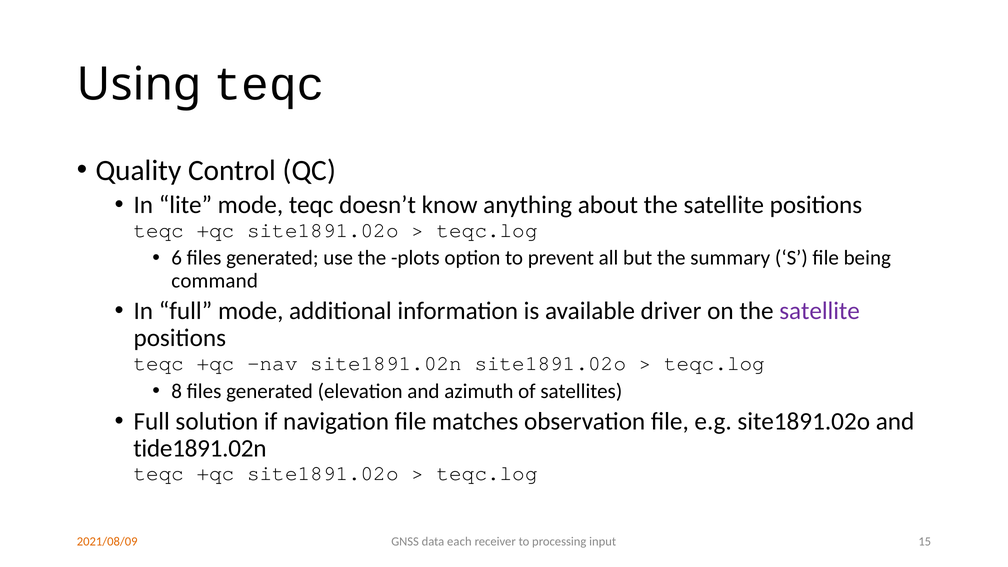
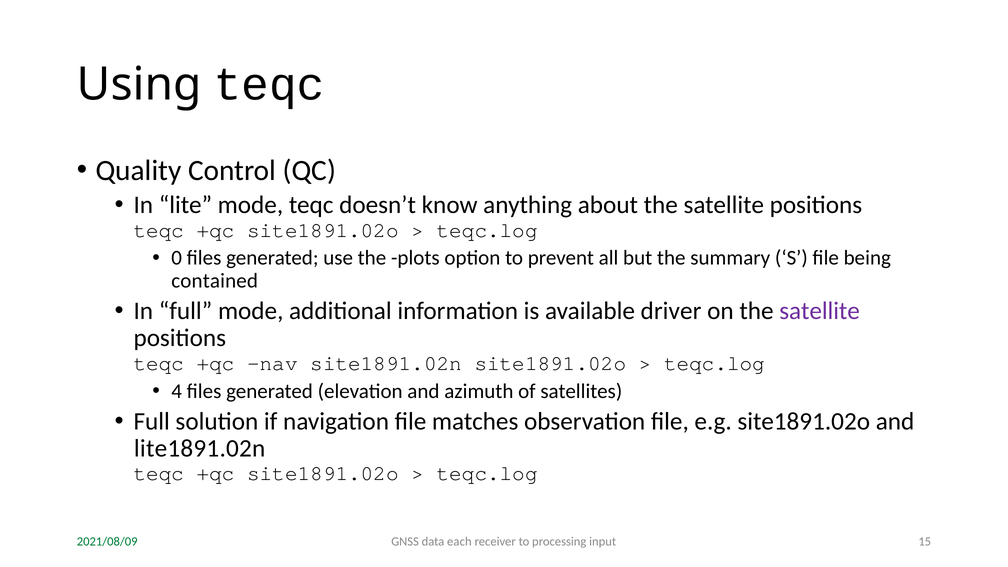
6: 6 -> 0 (177, 258)
command: command -> contained (215, 281)
8: 8 -> 4 (177, 391)
tide1891.02n: tide1891.02n -> lite1891.02n (200, 448)
2021/08/09 colour: orange -> green (107, 541)
